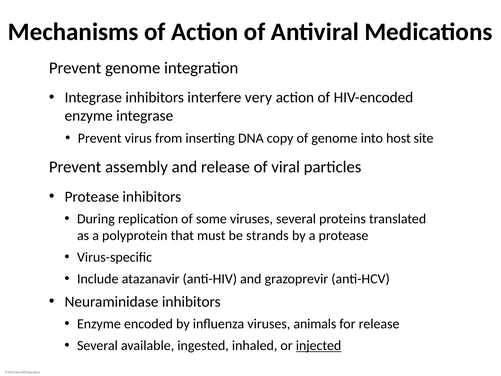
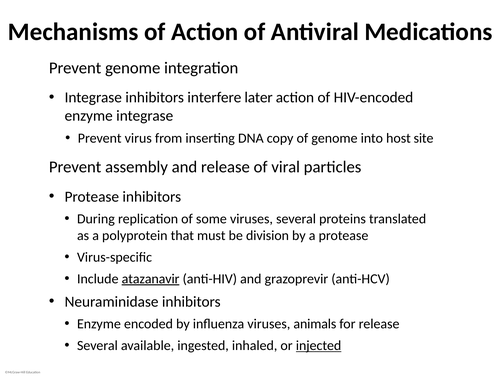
very: very -> later (259, 97)
strands: strands -> division (267, 236)
atazanavir underline: none -> present (151, 279)
